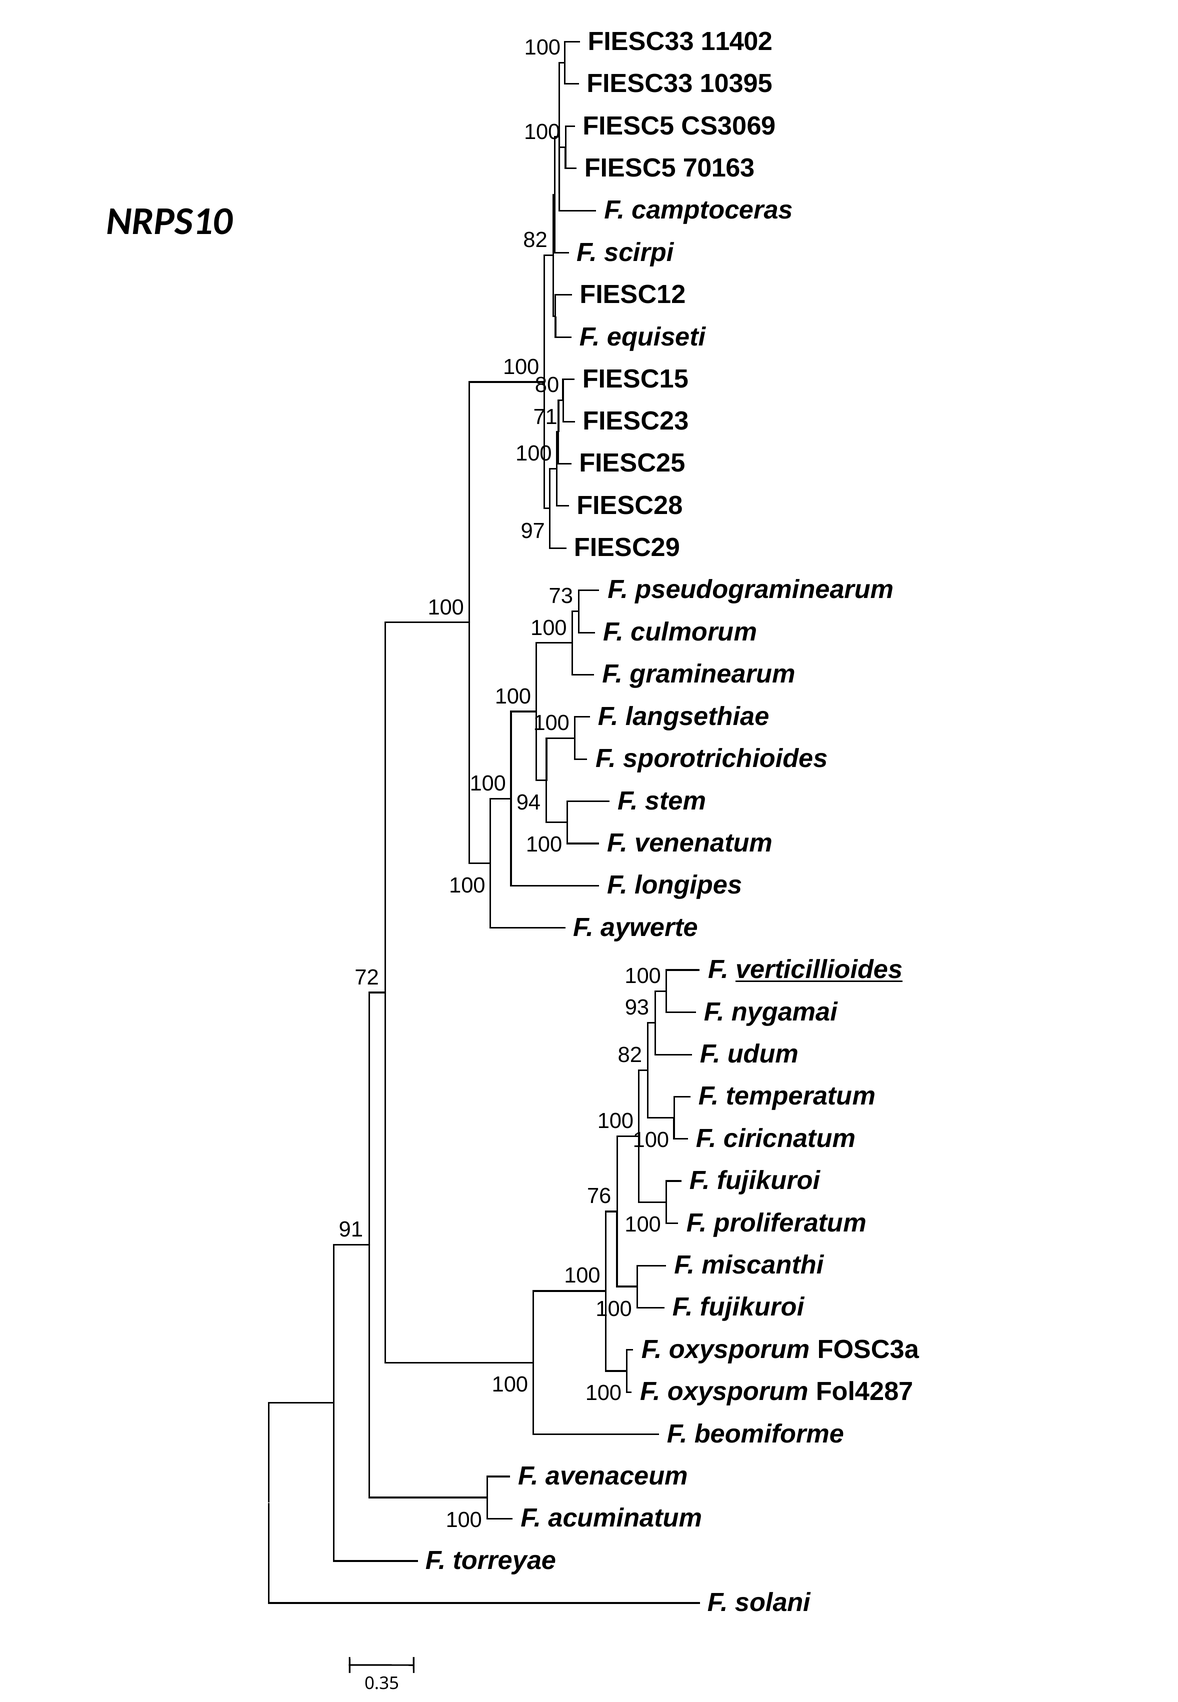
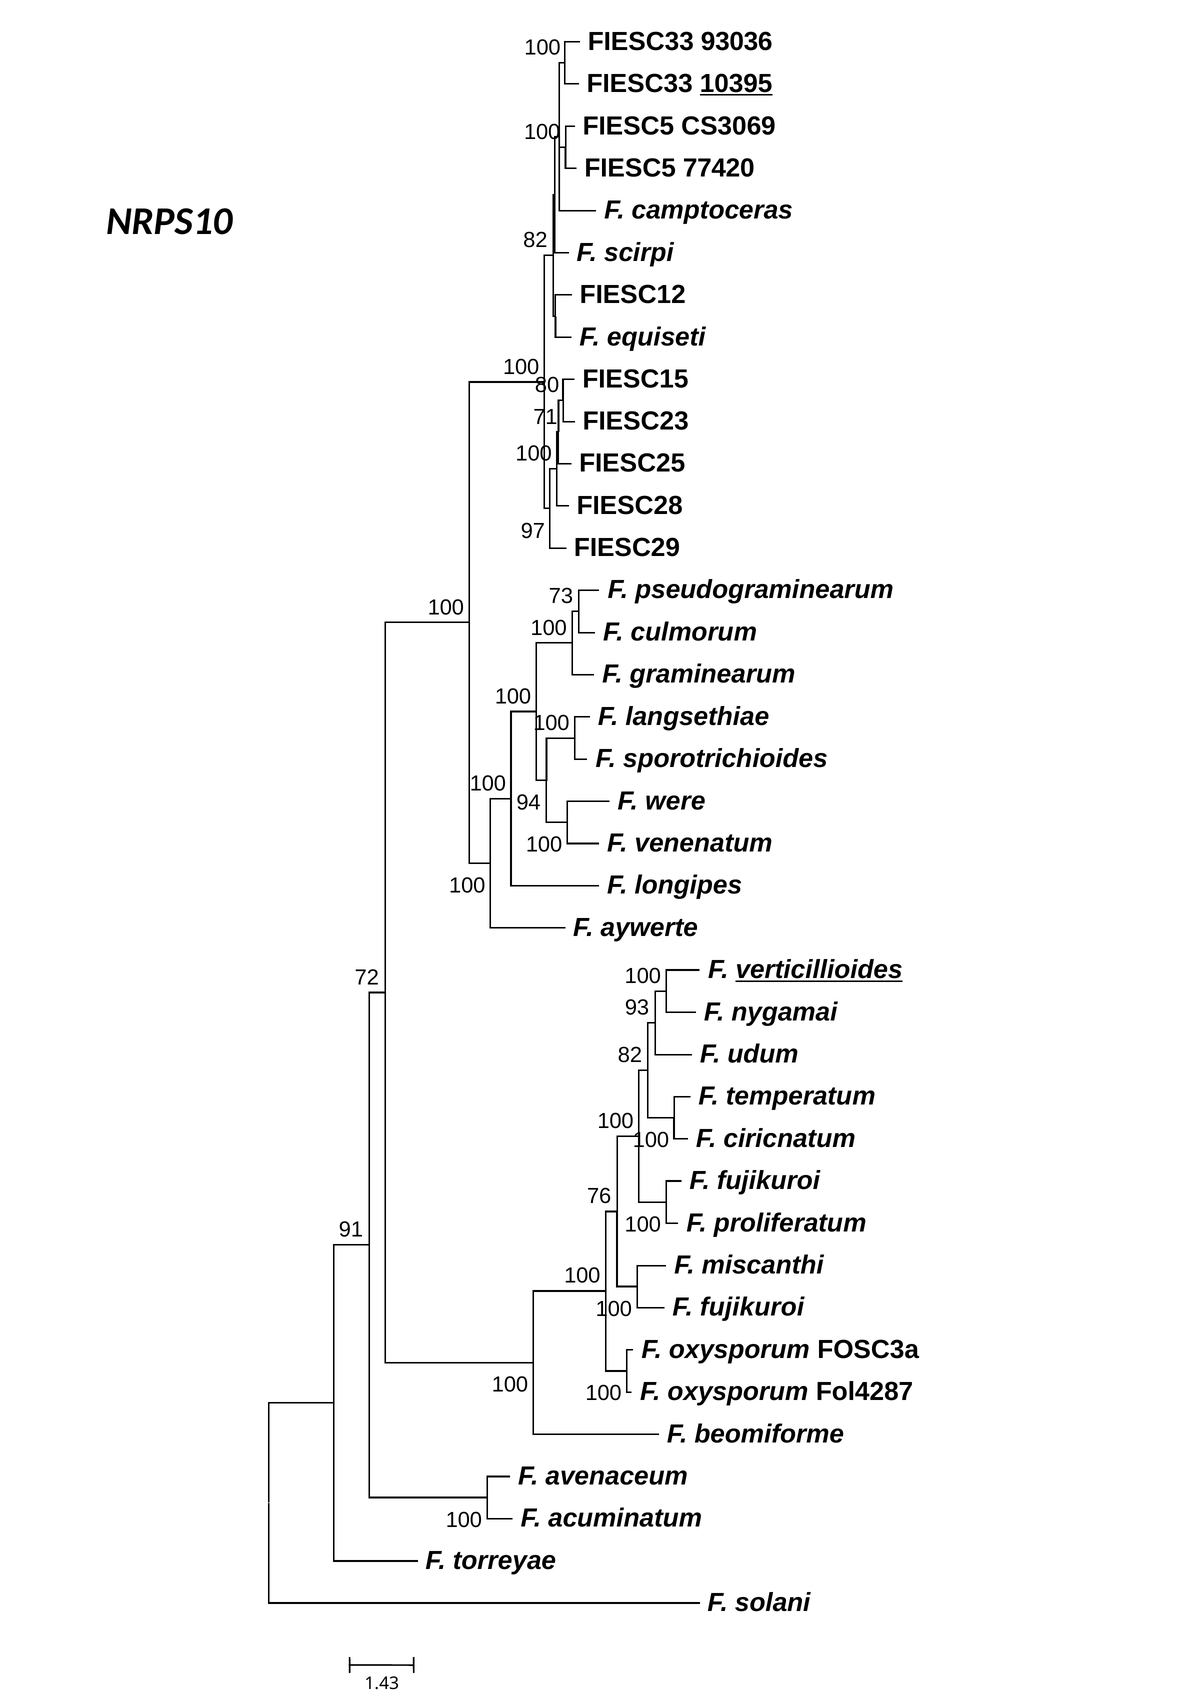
11402: 11402 -> 93036 (737, 41)
10395 underline: none -> present (736, 84)
70163: 70163 -> 77420 (719, 168)
stem: stem -> were (675, 801)
0.35: 0.35 -> 1.43 (382, 1683)
